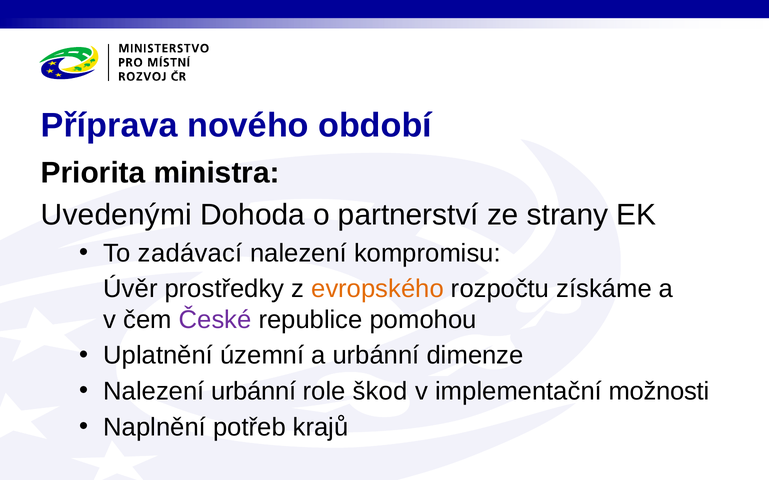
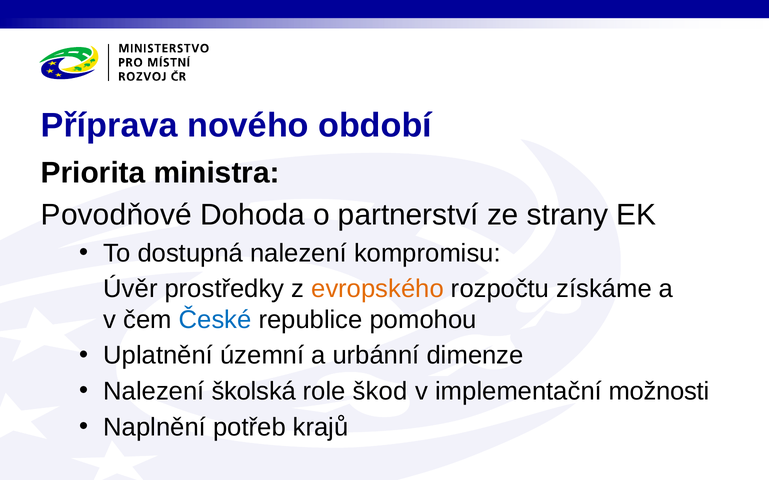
Uvedenými: Uvedenými -> Povodňové (116, 215)
zadávací: zadávací -> dostupná (190, 253)
České colour: purple -> blue (215, 320)
Nalezení urbánní: urbánní -> školská (254, 392)
